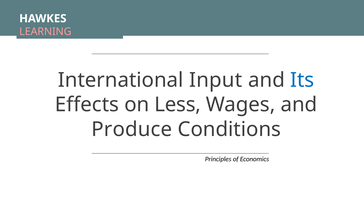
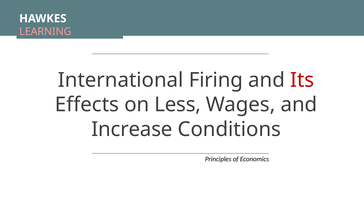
Input: Input -> Firing (216, 80)
Its colour: blue -> red (302, 80)
Produce: Produce -> Increase (132, 129)
